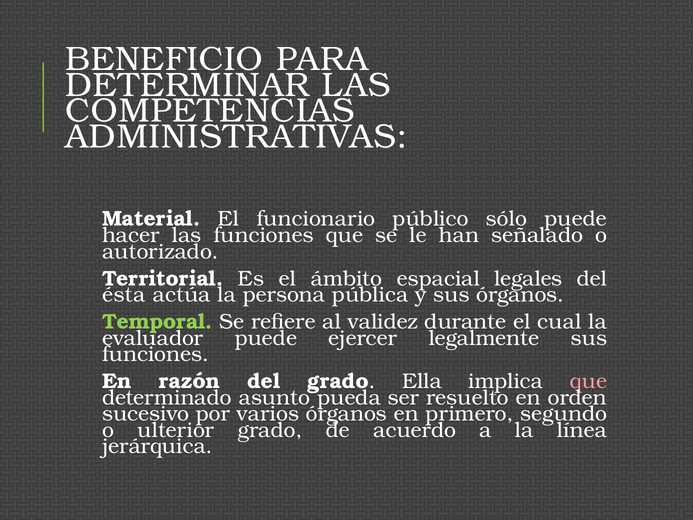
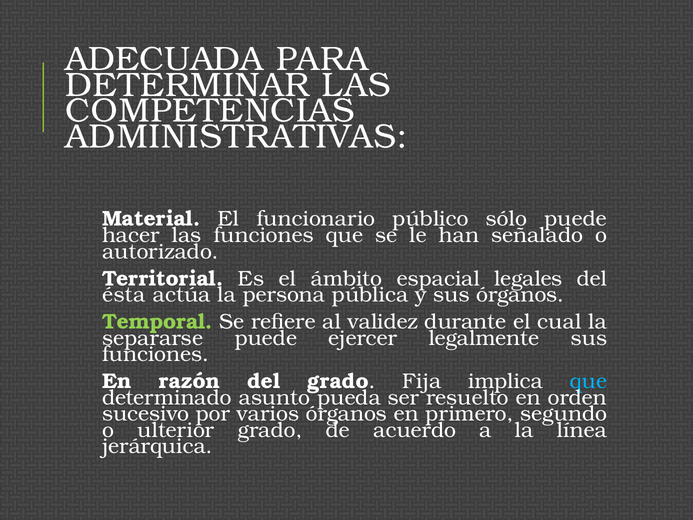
BENEFICIO: BENEFICIO -> ADECUADA (164, 59)
evaluador: evaluador -> separarse (153, 338)
Ella: Ella -> Fija (422, 381)
que colour: pink -> light blue (589, 381)
